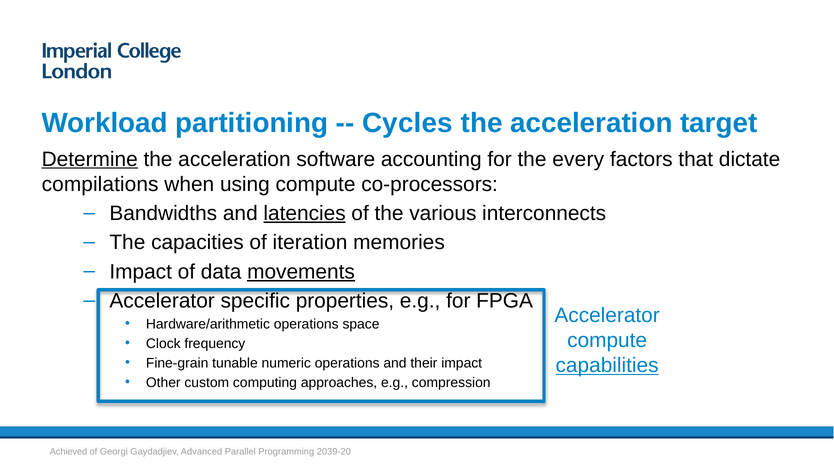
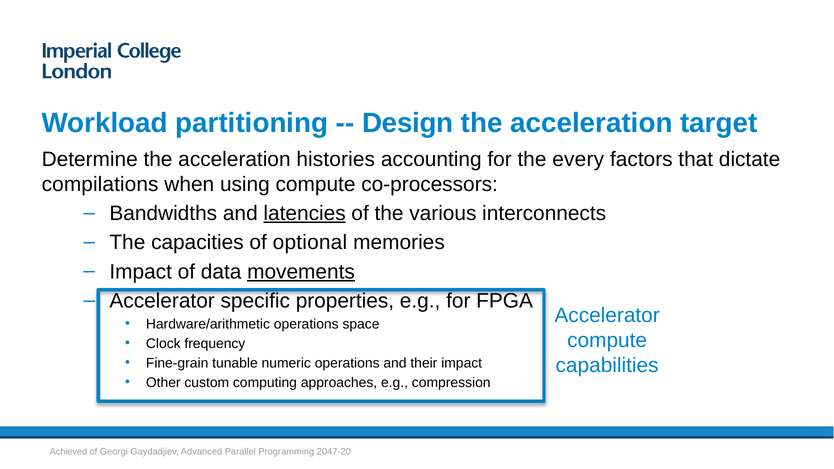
Cycles: Cycles -> Design (408, 123)
Determine underline: present -> none (90, 159)
software: software -> histories (336, 159)
iteration: iteration -> optional (310, 243)
capabilities underline: present -> none (607, 366)
2039-20: 2039-20 -> 2047-20 (334, 452)
